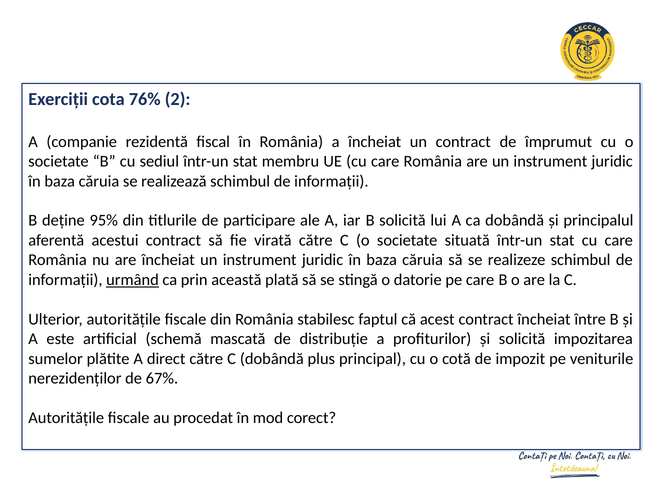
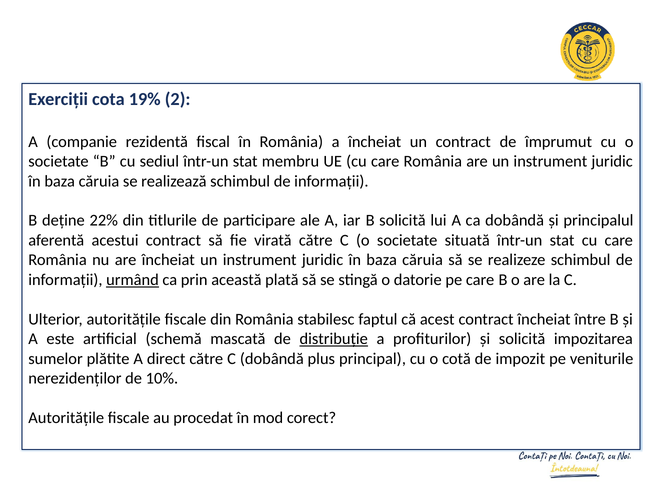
76%: 76% -> 19% (145, 99)
95%: 95% -> 22% (104, 220)
distribuție underline: none -> present (334, 339)
67%: 67% -> 10% (162, 378)
